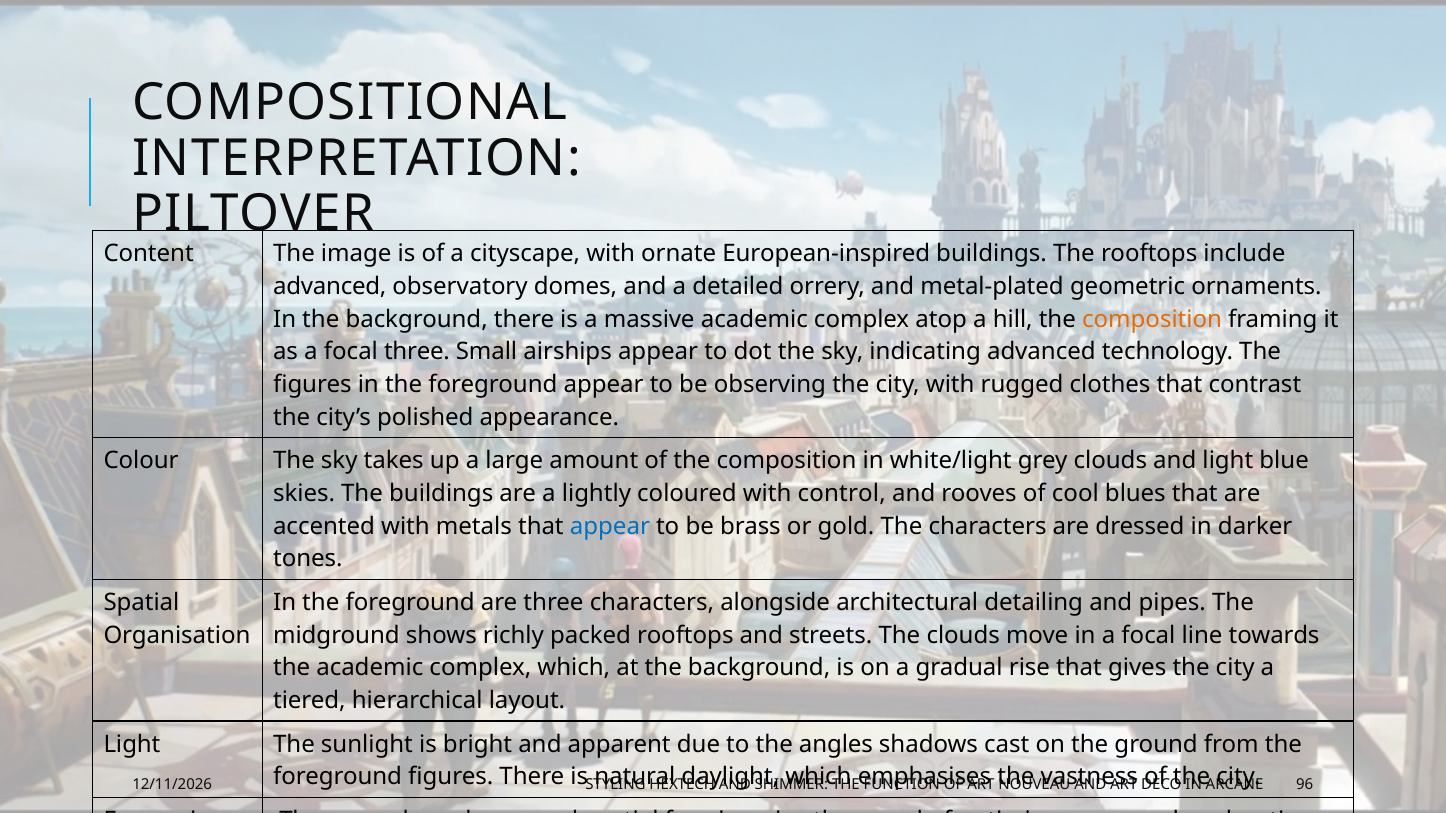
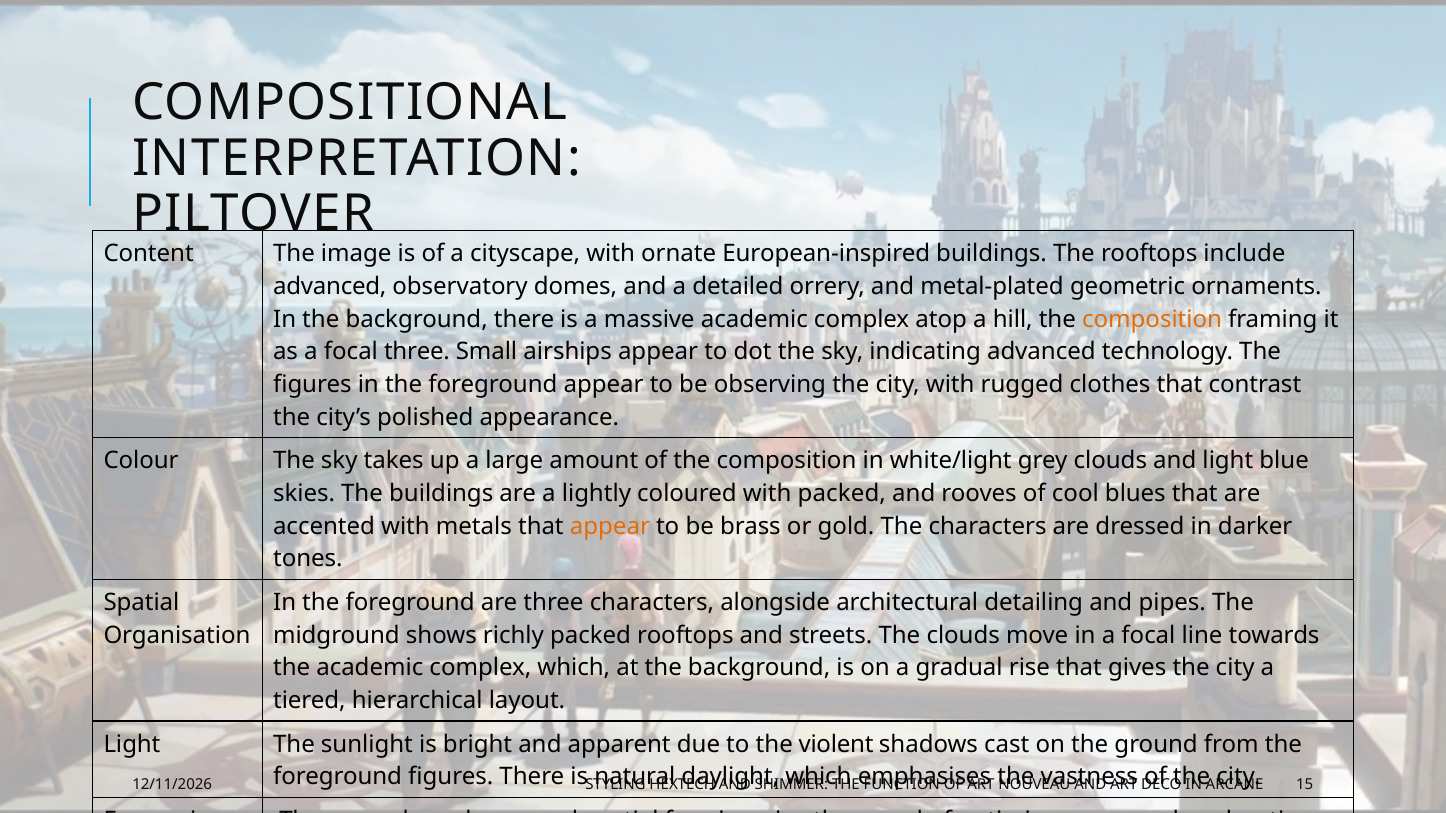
with control: control -> packed (842, 494)
appear colour: blue -> orange (610, 527)
angles: angles -> violent (836, 745)
96: 96 -> 15 (1305, 785)
